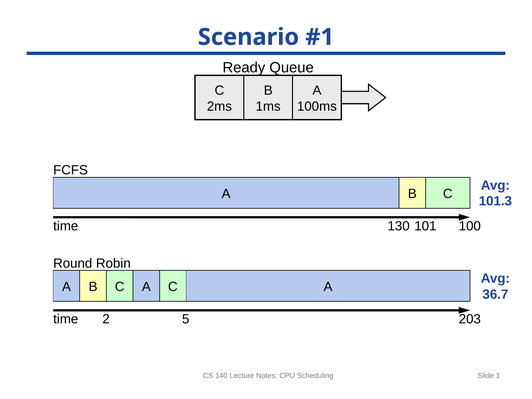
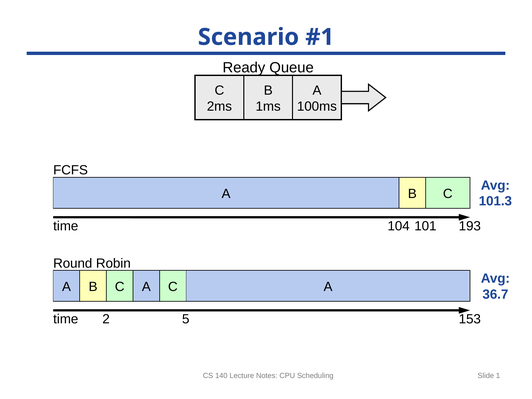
130: 130 -> 104 (399, 226)
100: 100 -> 193 (470, 226)
203: 203 -> 153 (470, 319)
